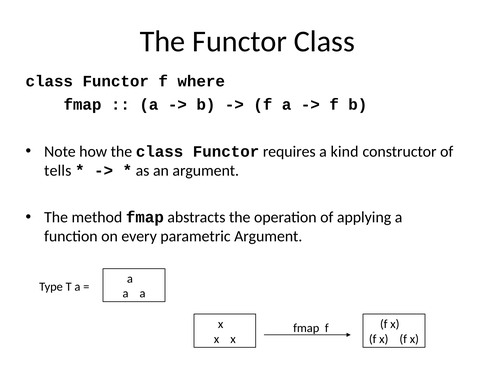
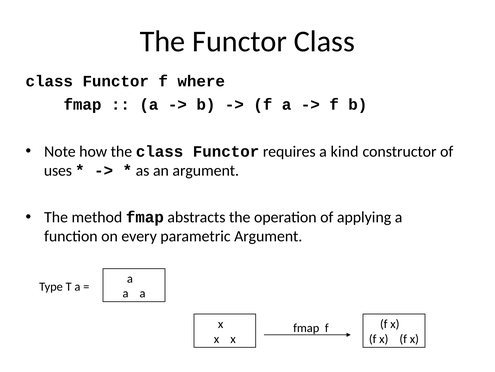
tells: tells -> uses (58, 170)
